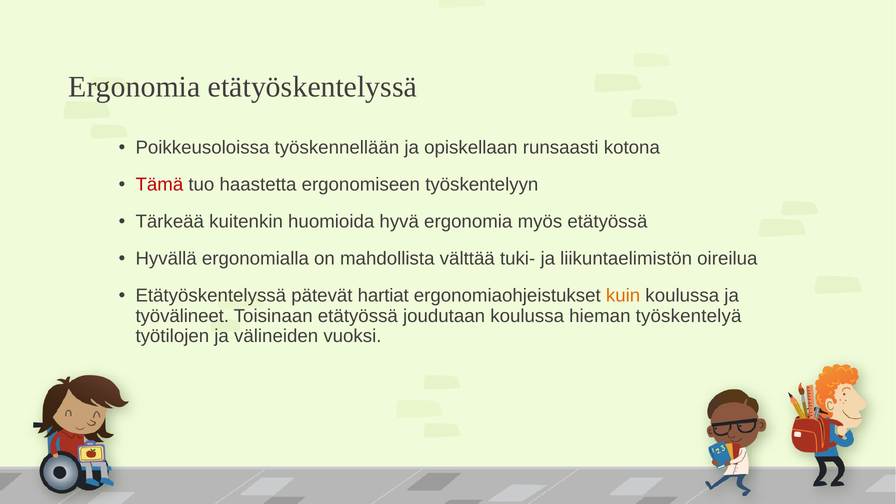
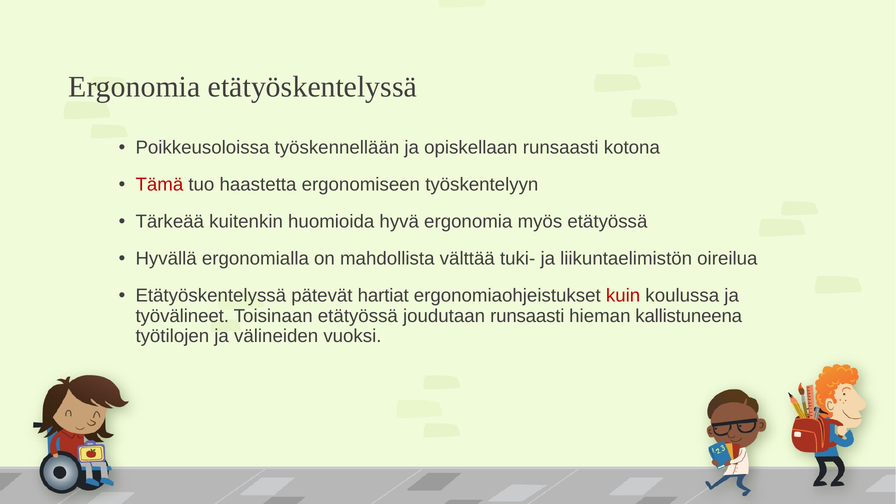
kuin colour: orange -> red (623, 296)
joudutaan koulussa: koulussa -> runsaasti (527, 316)
työskentelyä: työskentelyä -> kallistuneena (689, 316)
